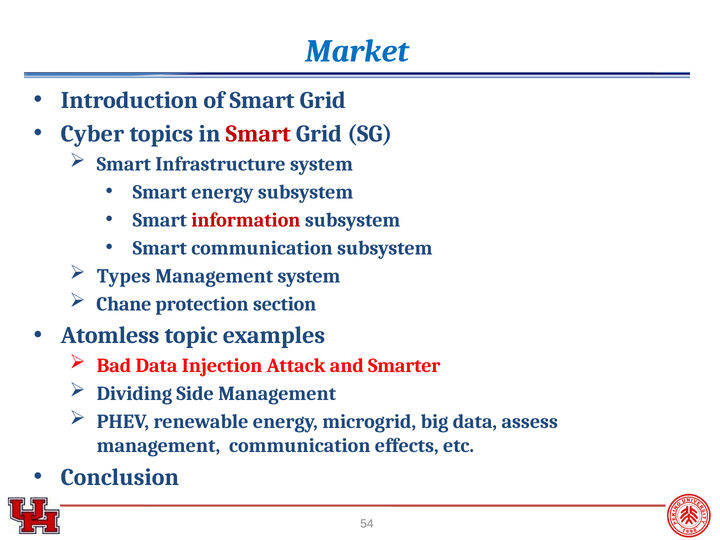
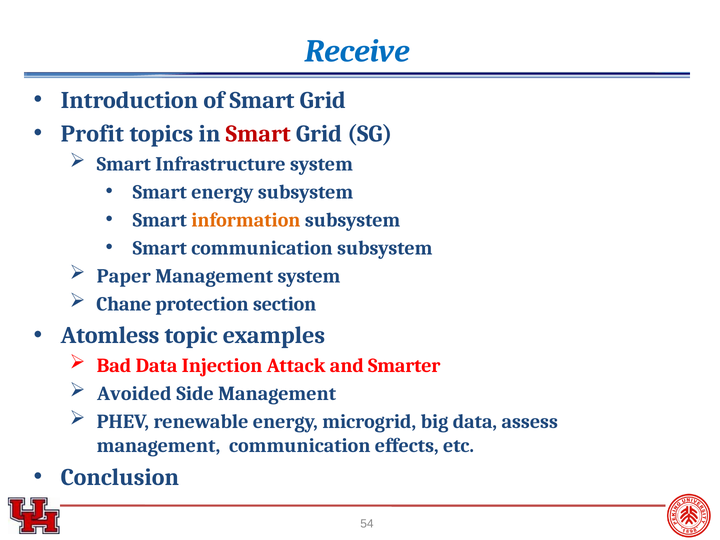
Market: Market -> Receive (357, 51)
Cyber: Cyber -> Profit (92, 134)
information colour: red -> orange (246, 220)
Types: Types -> Paper (124, 276)
Dividing: Dividing -> Avoided (134, 394)
